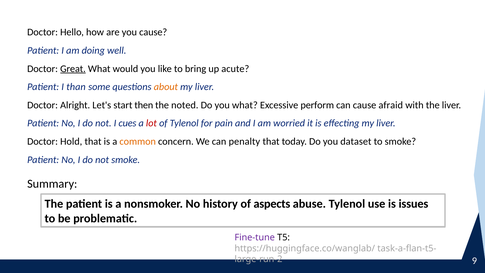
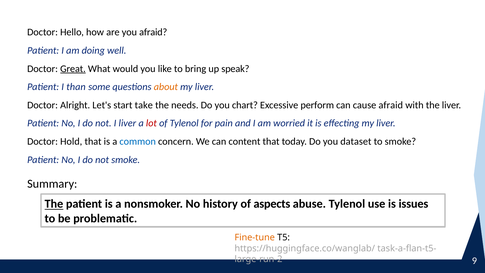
you cause: cause -> afraid (153, 32)
acute: acute -> speak (235, 69)
then: then -> take (144, 105)
noted: noted -> needs (185, 105)
you what: what -> chart (245, 105)
I cues: cues -> liver (127, 123)
common colour: orange -> blue (138, 141)
penalty: penalty -> content (244, 141)
The underline: none -> present (54, 204)
Fine-tune colour: purple -> orange (255, 237)
